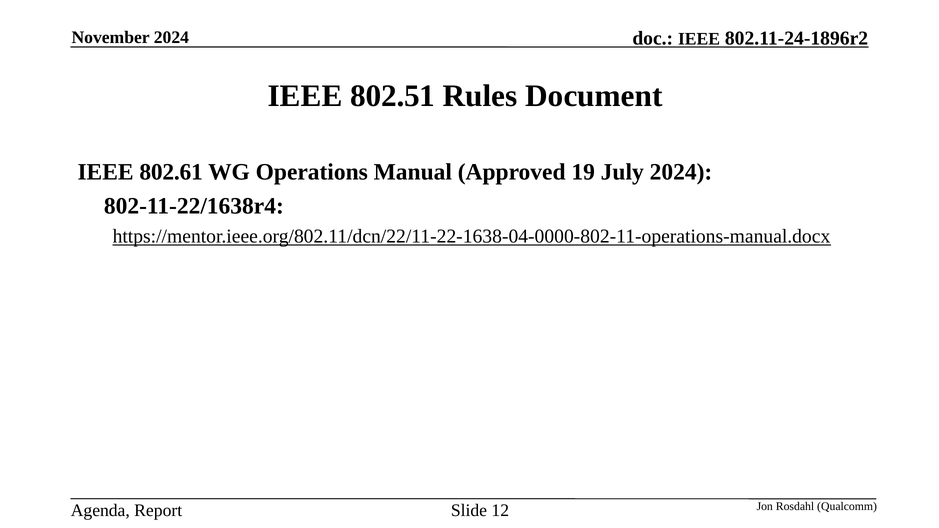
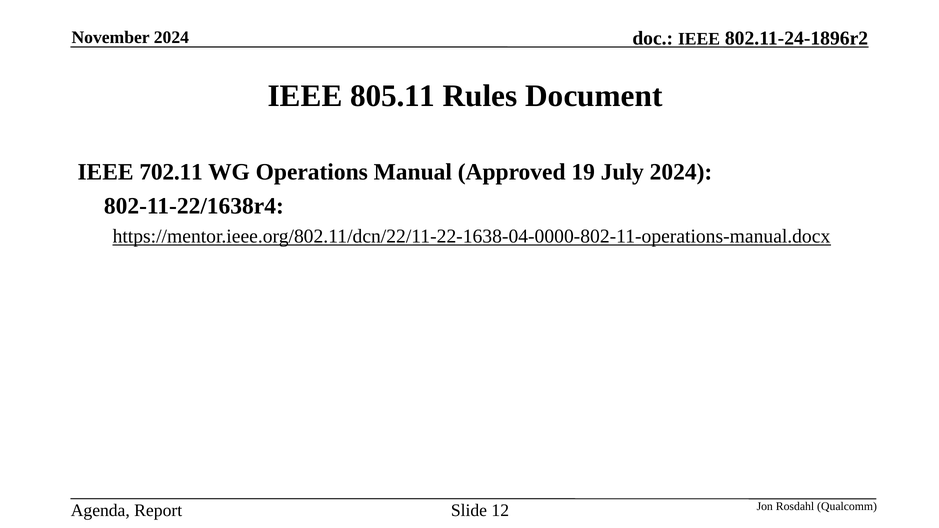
802.51: 802.51 -> 805.11 (393, 96)
802.61: 802.61 -> 702.11 (171, 172)
